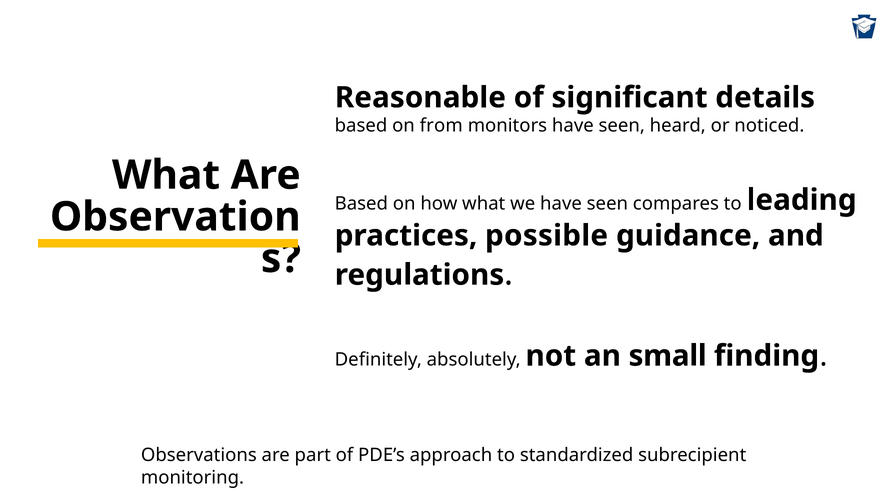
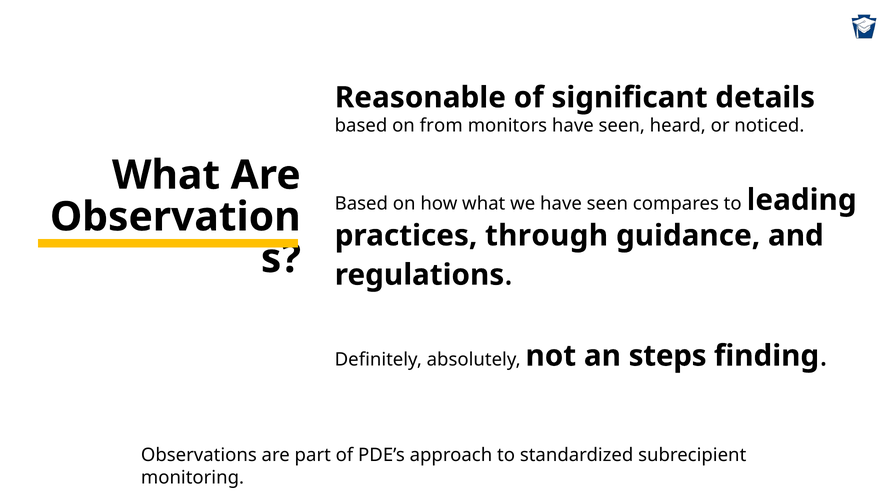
possible: possible -> through (546, 235)
small: small -> steps (668, 356)
